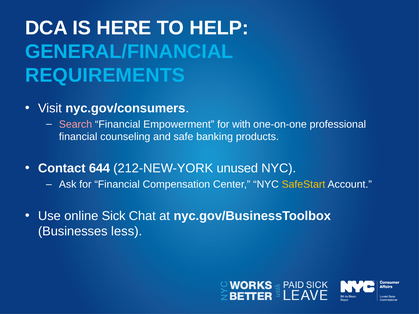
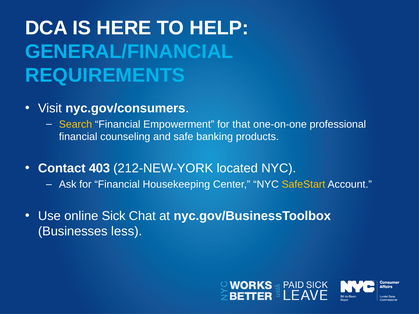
Search colour: pink -> yellow (76, 124)
with: with -> that (241, 124)
644: 644 -> 403 (99, 169)
unused: unused -> located (237, 169)
Compensation: Compensation -> Housekeeping (176, 185)
